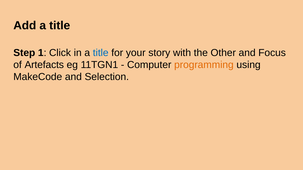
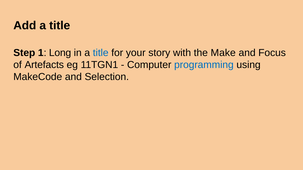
Click: Click -> Long (60, 53)
Other: Other -> Make (223, 53)
programming colour: orange -> blue (204, 65)
